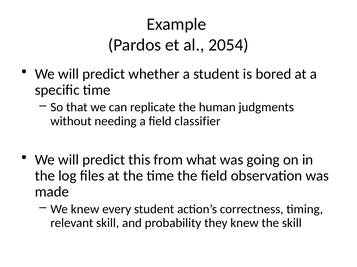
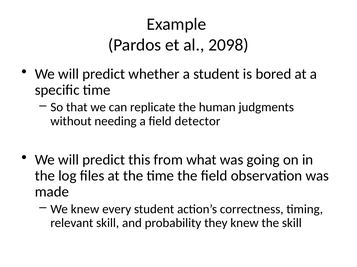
2054: 2054 -> 2098 (228, 45)
classifier: classifier -> detector (198, 121)
